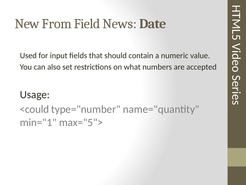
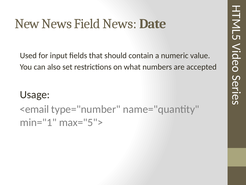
New From: From -> News (57, 24)
<could: <could -> <email (34, 109)
